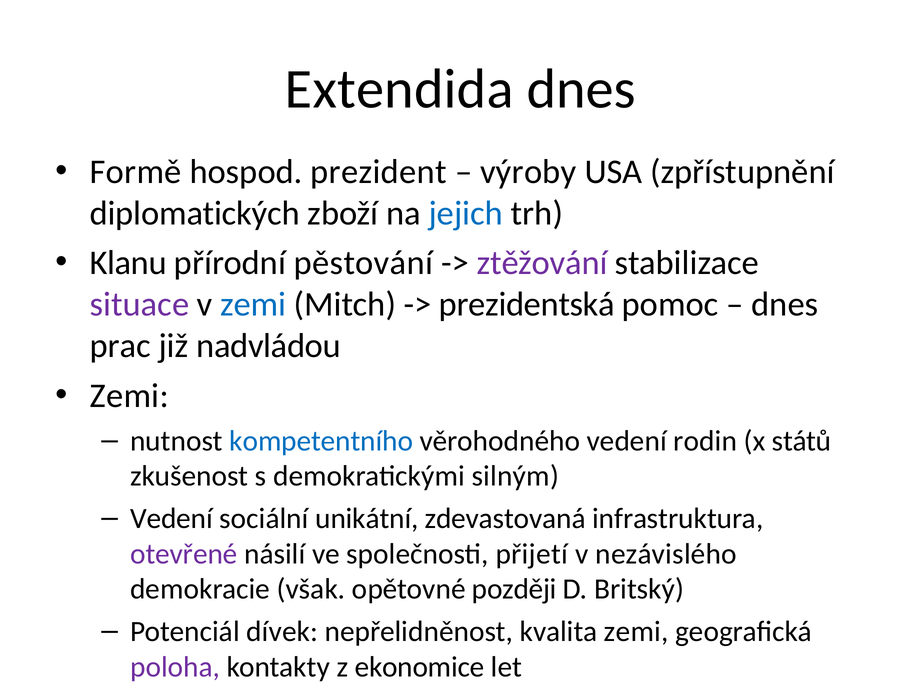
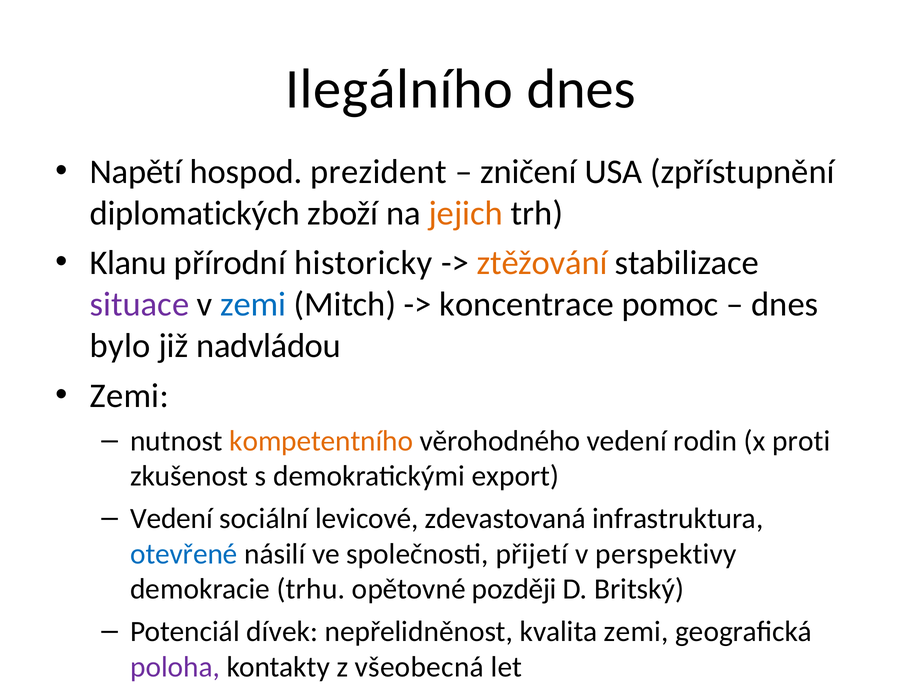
Extendida: Extendida -> Ilegálního (399, 89)
Formě: Formě -> Napětí (136, 172)
výroby: výroby -> zničení (528, 172)
jejich colour: blue -> orange (466, 213)
pěstování: pěstování -> historicky (363, 263)
ztěžování colour: purple -> orange (542, 263)
prezidentská: prezidentská -> koncentrace (527, 304)
prac: prac -> bylo (120, 346)
kompetentního colour: blue -> orange (321, 441)
států: států -> proti (801, 441)
silným: silným -> export (515, 476)
unikátní: unikátní -> levicové (367, 518)
otevřené colour: purple -> blue (184, 554)
nezávislého: nezávislého -> perspektivy (666, 554)
však: však -> trhu (311, 589)
ekonomice: ekonomice -> všeobecná (419, 667)
